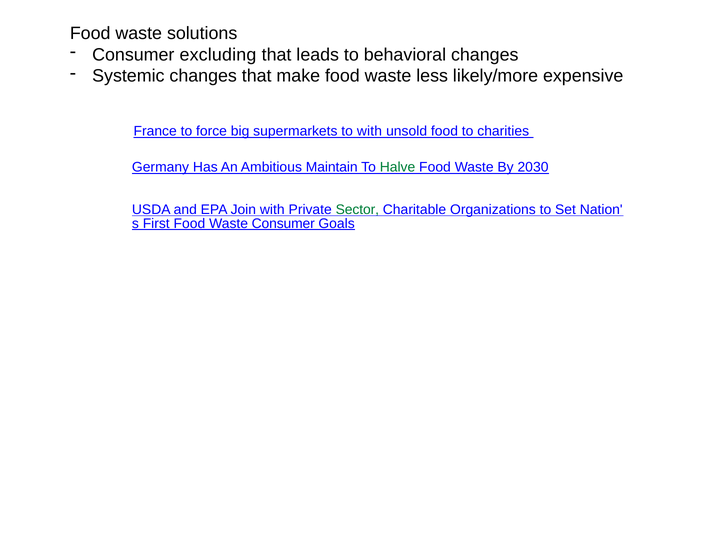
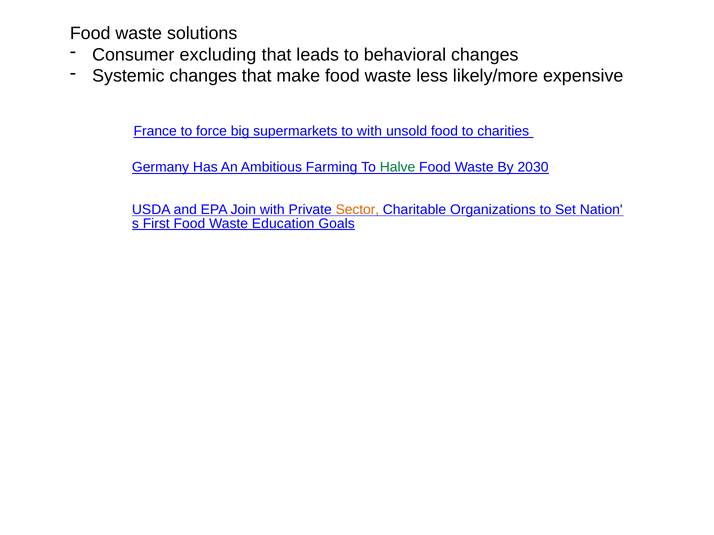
Maintain: Maintain -> Farming (332, 168)
Sector colour: green -> orange (357, 210)
Waste Consumer: Consumer -> Education (283, 224)
